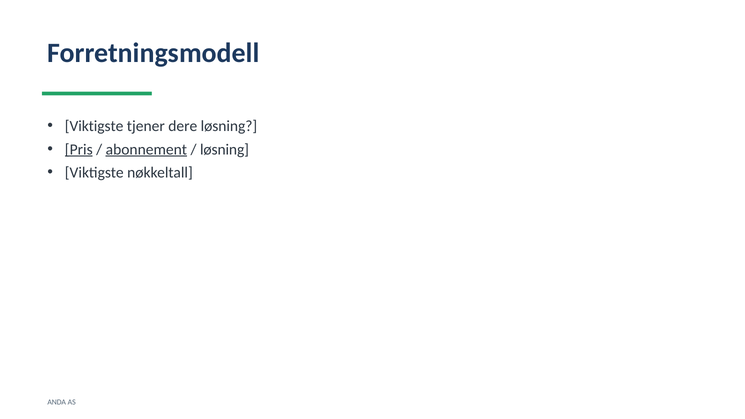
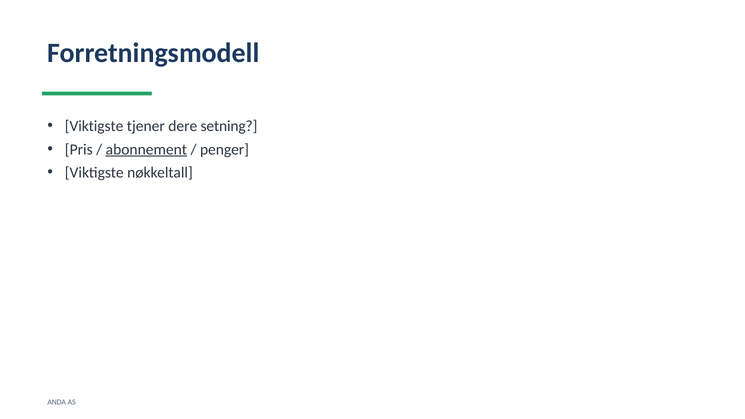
dere løsning: løsning -> setning (229, 126)
Pris underline: present -> none (79, 149)
løsning: løsning -> penger (224, 149)
